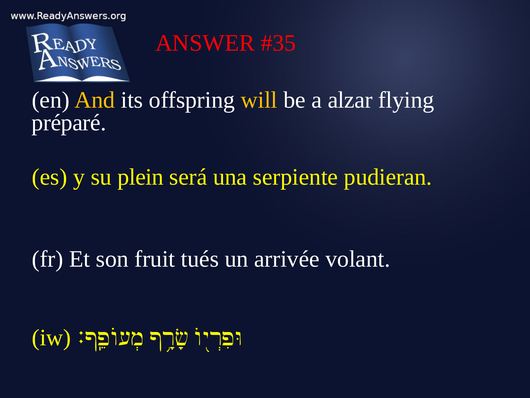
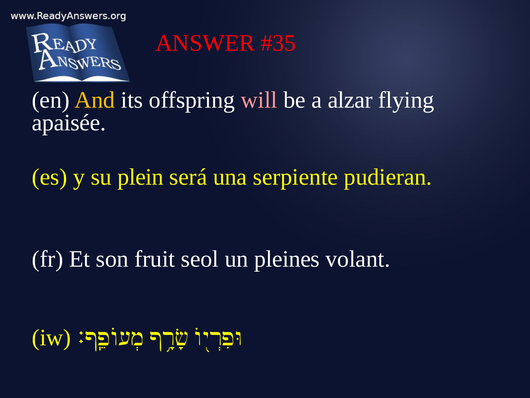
will colour: yellow -> pink (259, 100)
préparé: préparé -> apaisée (69, 123)
tués: tués -> seol (200, 259)
arrivée: arrivée -> pleines (287, 259)
